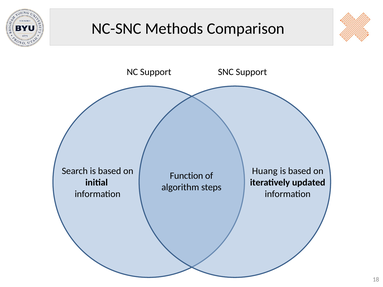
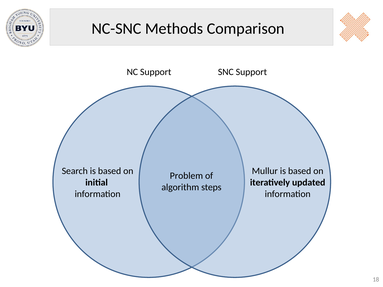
Huang: Huang -> Mullur (265, 171)
Function: Function -> Problem (186, 176)
